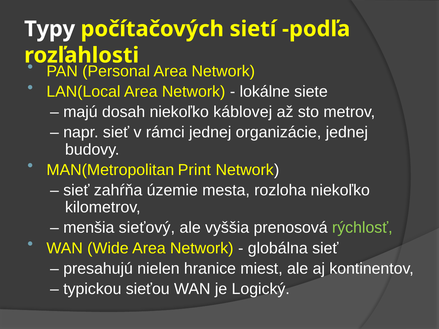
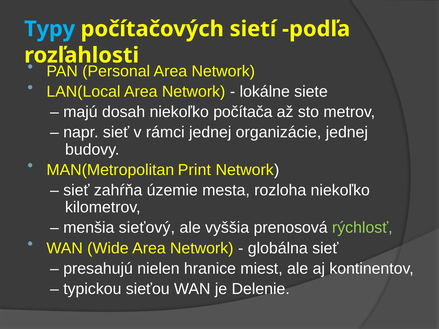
Typy colour: white -> light blue (50, 29)
káblovej: káblovej -> počítača (243, 112)
Logický: Logický -> Delenie (261, 289)
